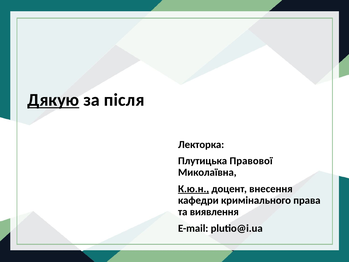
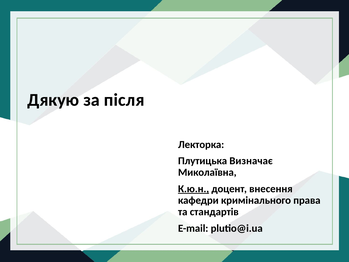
Дякую underline: present -> none (53, 100)
Правової: Правової -> Визначає (251, 161)
виявлення: виявлення -> стандартів (214, 212)
